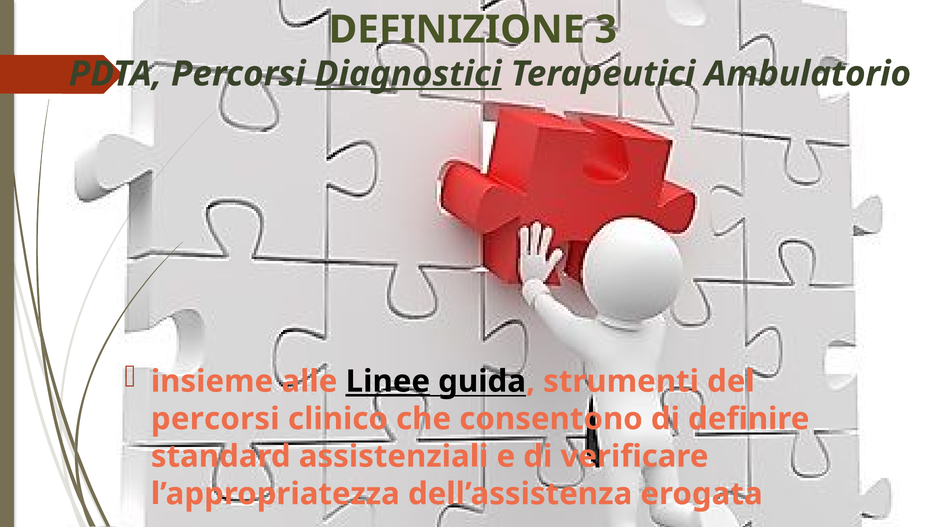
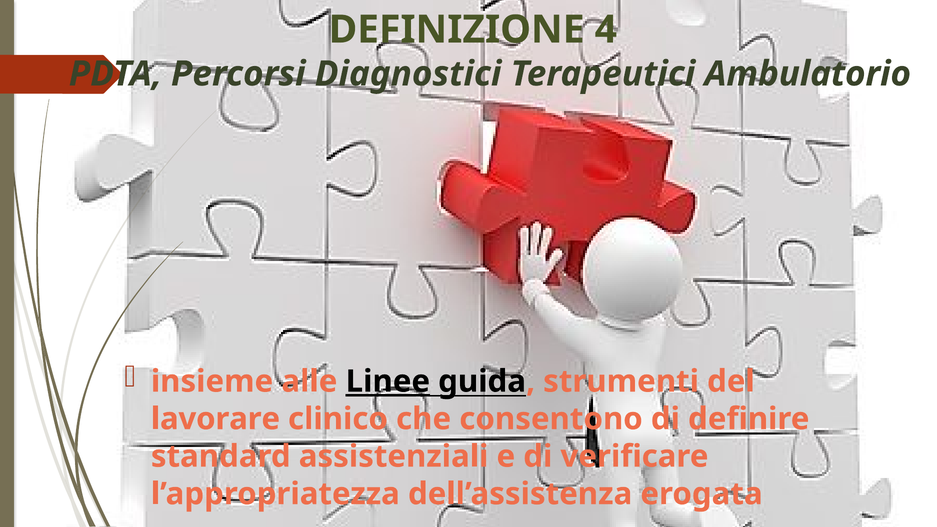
3: 3 -> 4 (606, 30)
Diagnostici underline: present -> none (408, 74)
percorsi: percorsi -> lavorare (215, 419)
